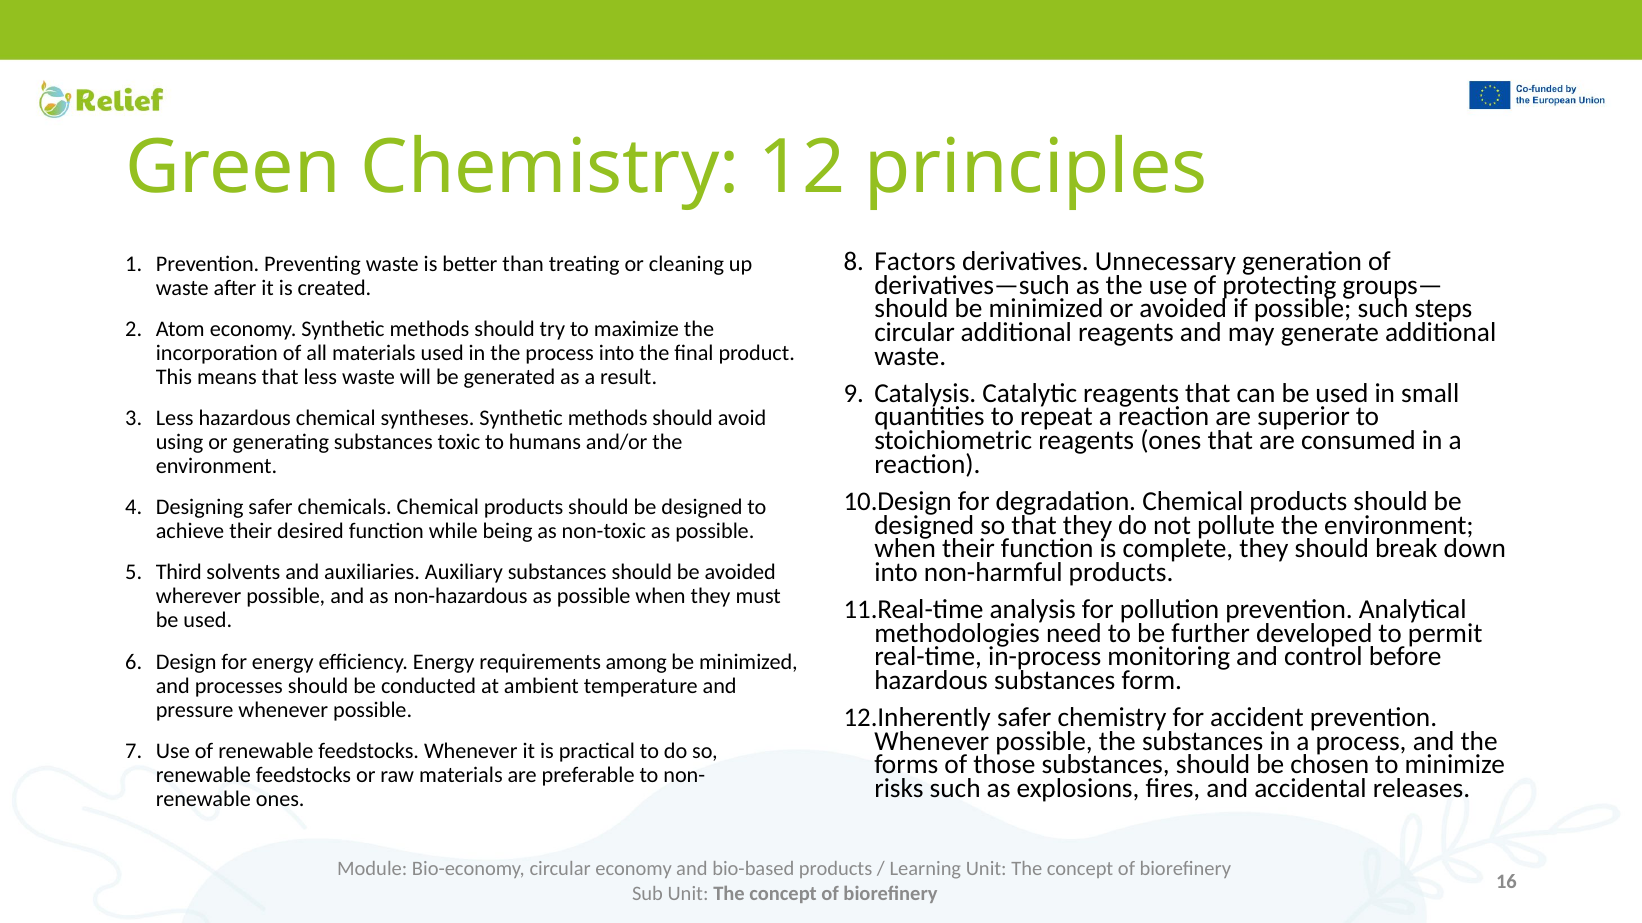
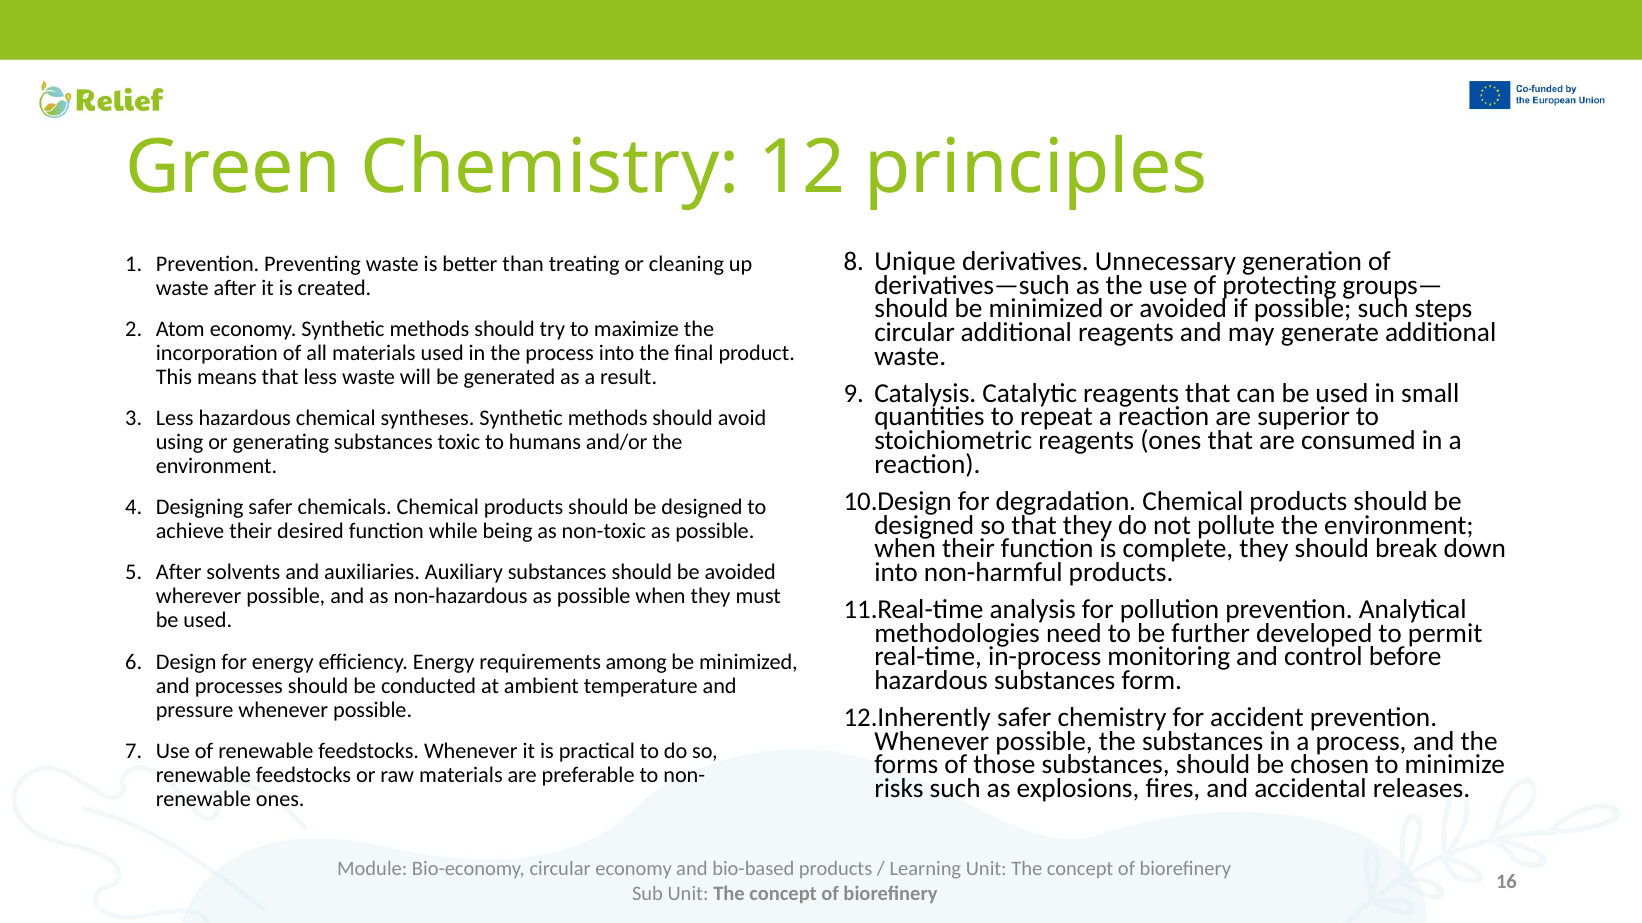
Factors: Factors -> Unique (915, 262)
Third: Third -> After (179, 573)
